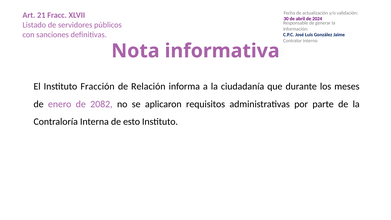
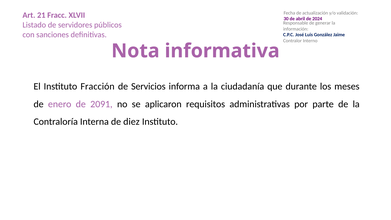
Relación: Relación -> Servicios (148, 86)
2082: 2082 -> 2091 (101, 104)
esto: esto -> diez (131, 122)
